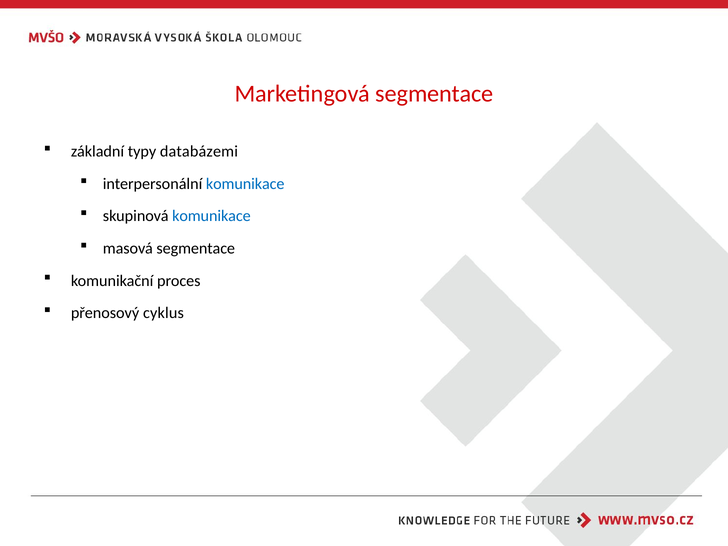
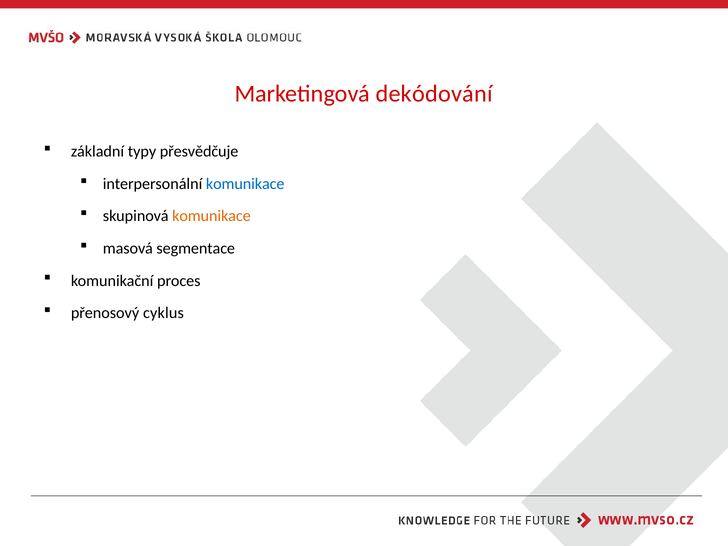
Marketingová segmentace: segmentace -> dekódování (434, 94)
databázemi: databázemi -> přesvědčuje (199, 152)
komunikace colour: blue -> orange (211, 216)
